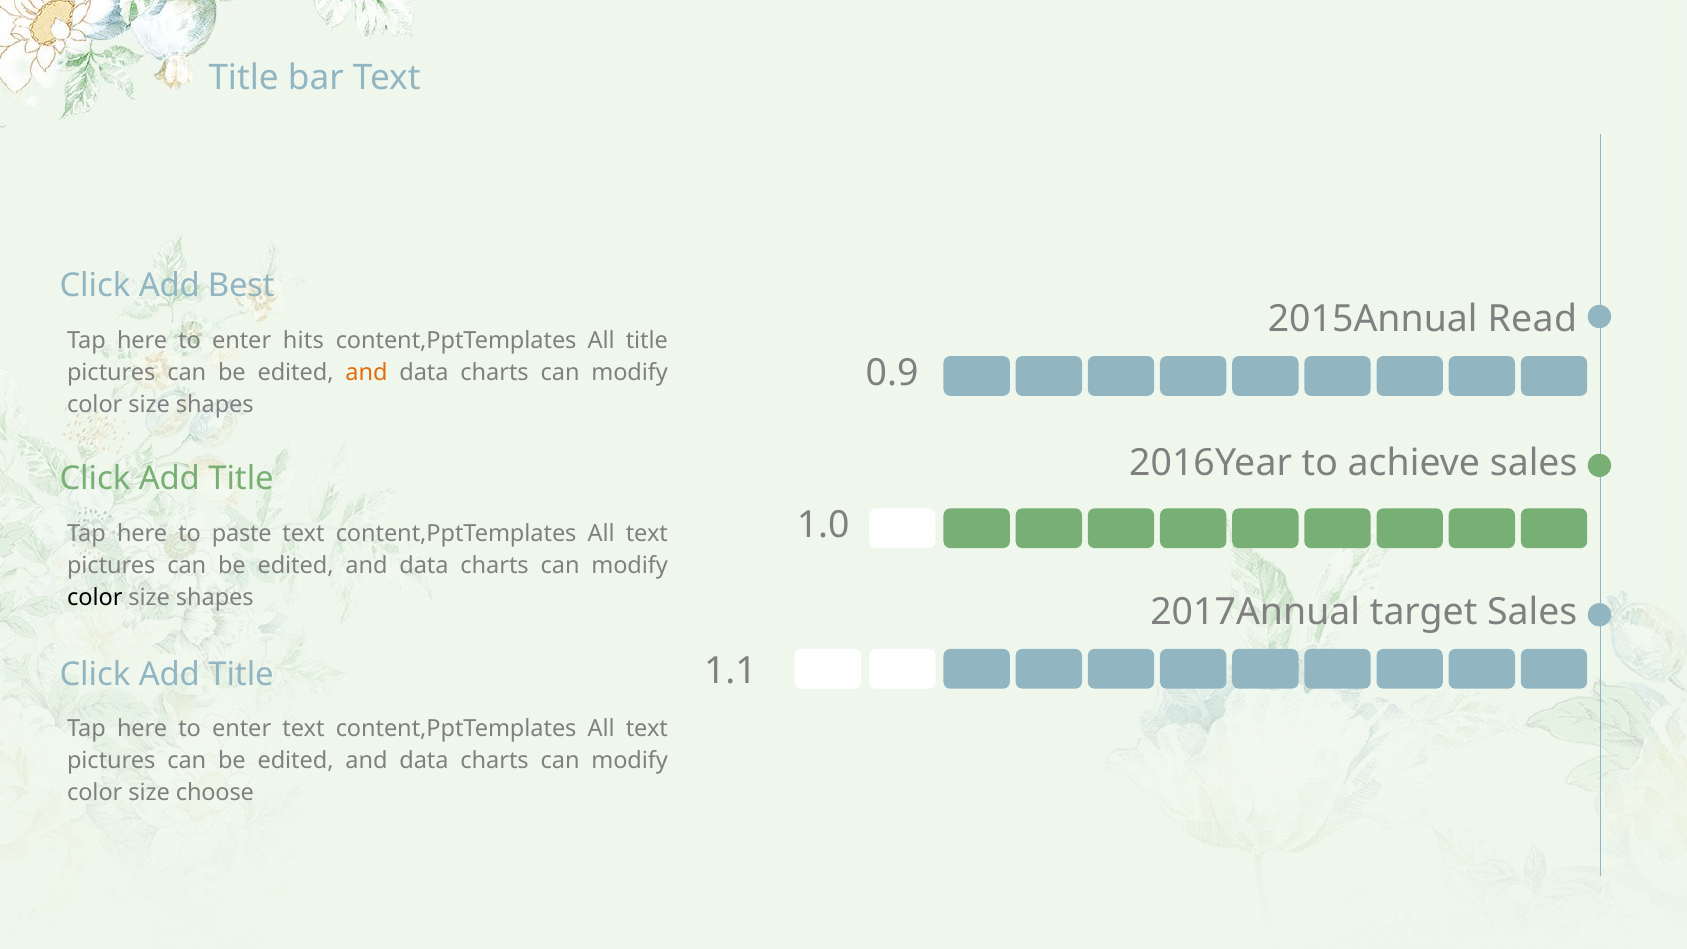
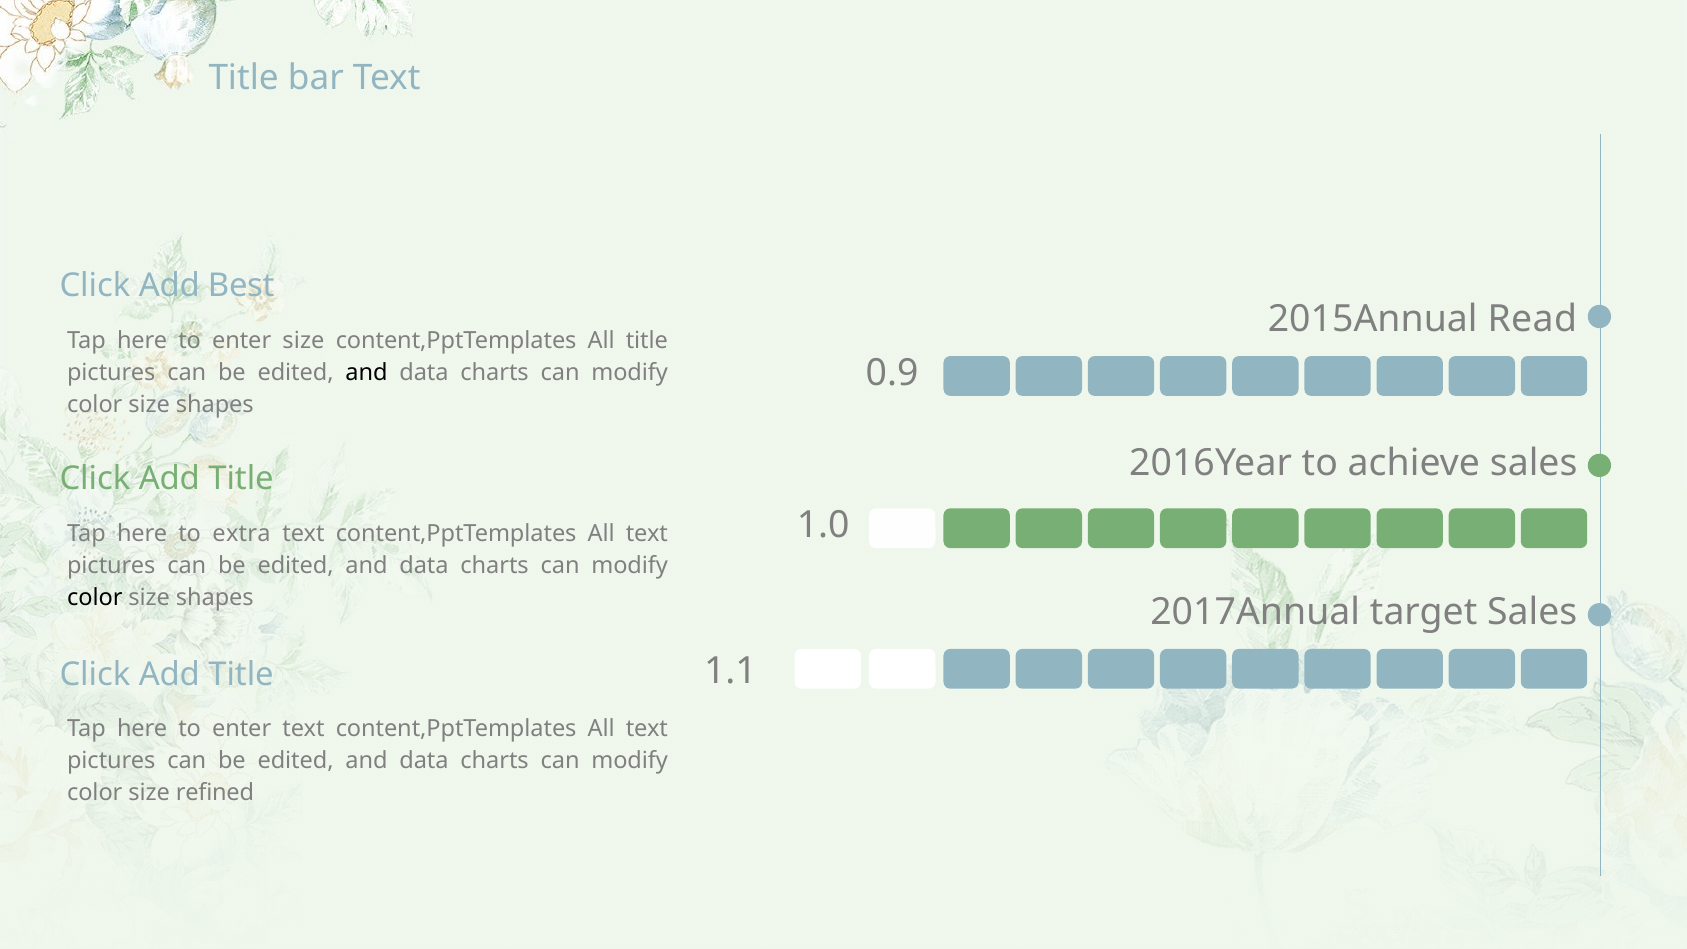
enter hits: hits -> size (303, 341)
and colour: orange -> black (367, 373)
paste: paste -> extra (242, 533)
choose: choose -> refined (215, 793)
